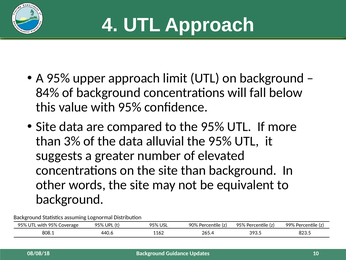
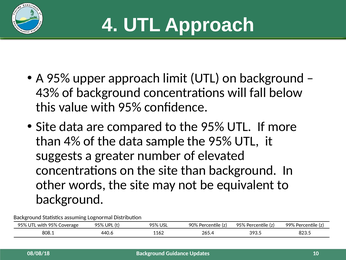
84%: 84% -> 43% (48, 93)
3%: 3% -> 4% (72, 141)
alluvial: alluvial -> sample (165, 141)
